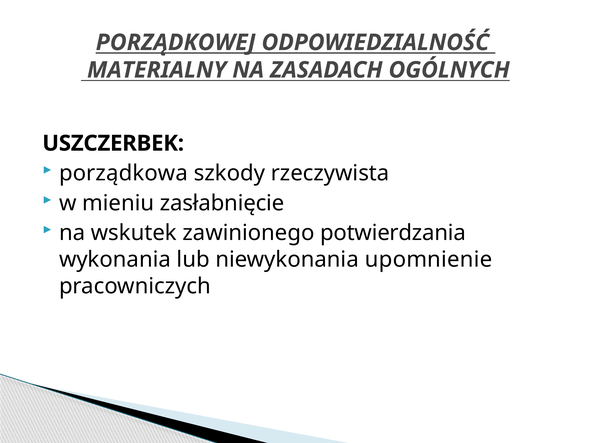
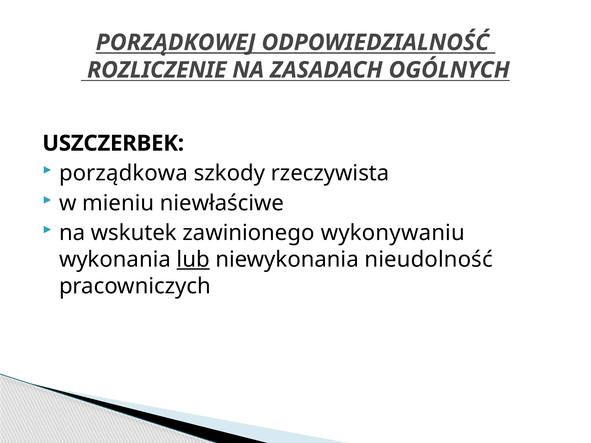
MATERIALNY: MATERIALNY -> ROZLICZENIE (157, 70)
zasłabnięcie: zasłabnięcie -> niewłaściwe (222, 203)
potwierdzania: potwierdzania -> wykonywaniu (393, 233)
lub underline: none -> present (193, 260)
upomnienie: upomnienie -> nieudolność (429, 260)
